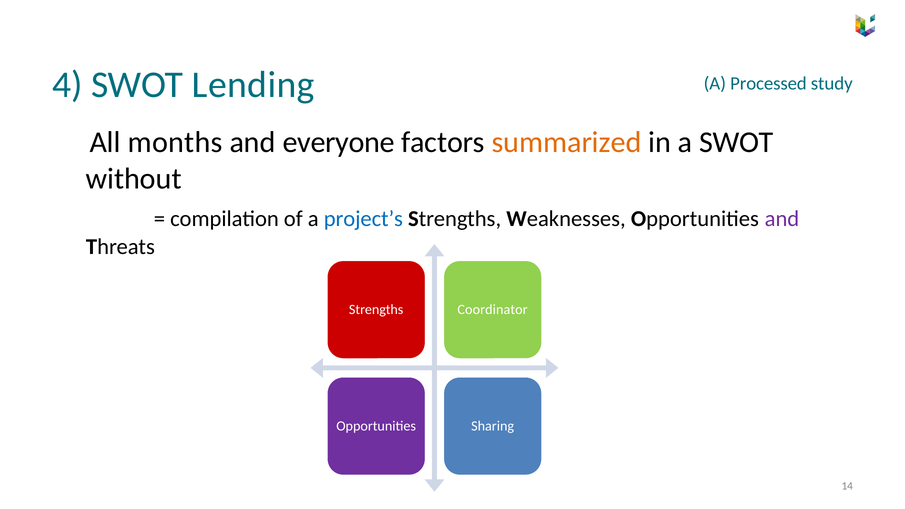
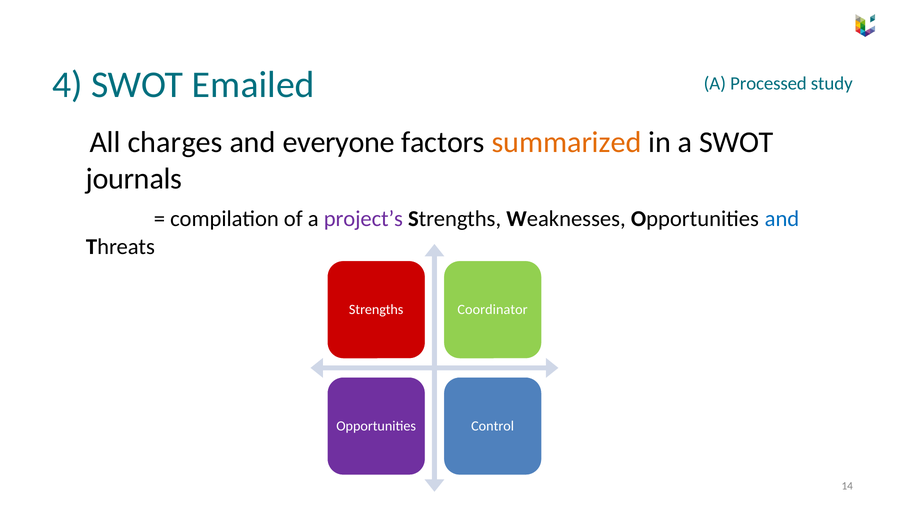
Lending: Lending -> Emailed (253, 85)
months: months -> charges (175, 142)
without: without -> journals (134, 179)
project’s colour: blue -> purple (363, 219)
and colour: purple -> blue (782, 219)
Sharing: Sharing -> Control (493, 426)
